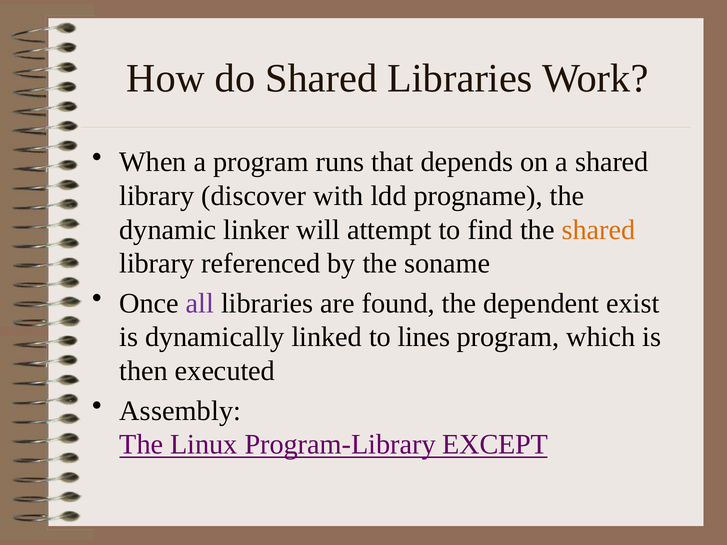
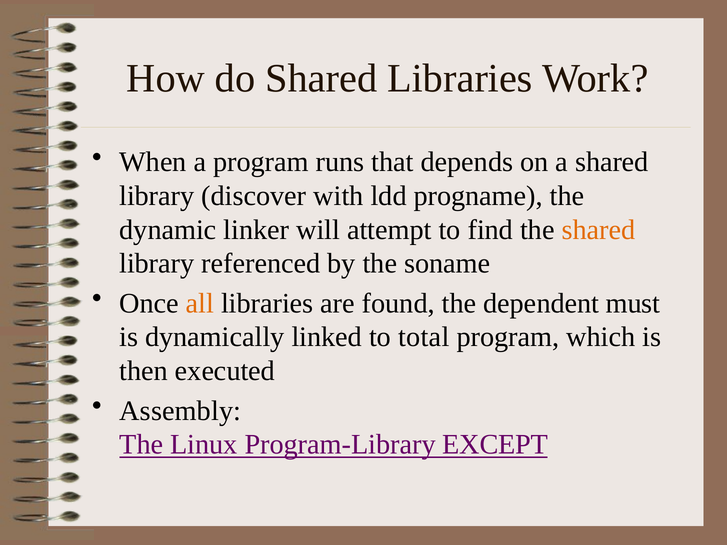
all colour: purple -> orange (200, 303)
exist: exist -> must (633, 303)
lines: lines -> total (424, 337)
